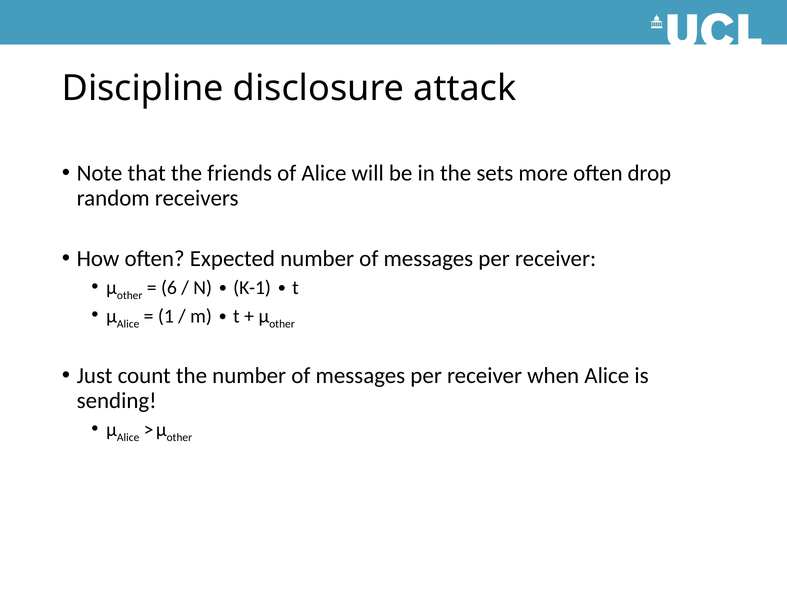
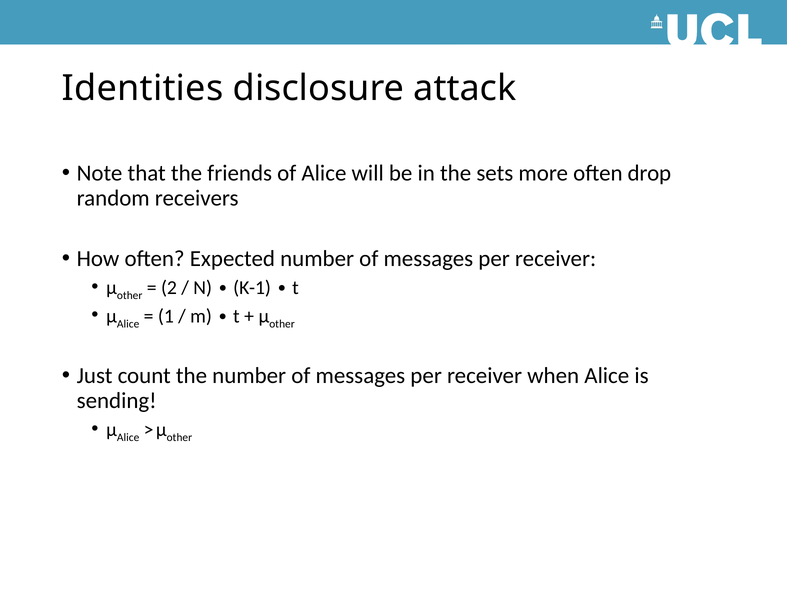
Discipline: Discipline -> Identities (143, 88)
6: 6 -> 2 (169, 288)
